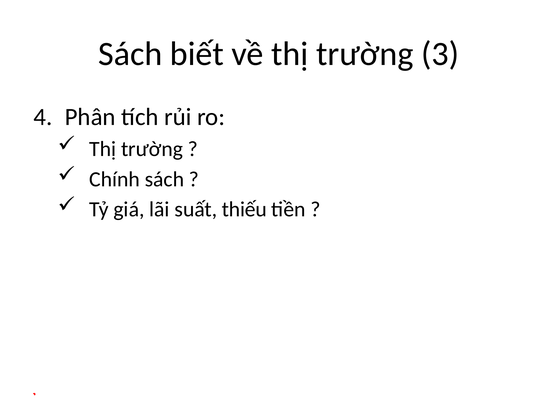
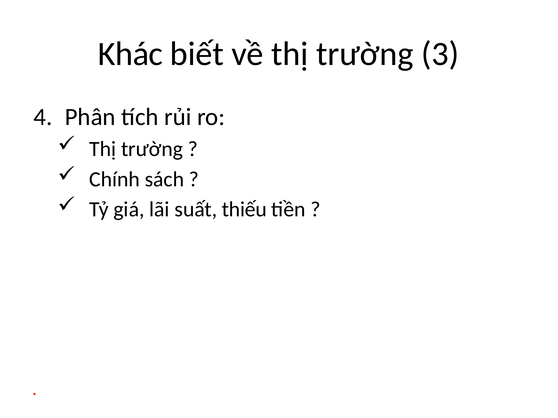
Sách: Sách -> Khác (130, 54)
